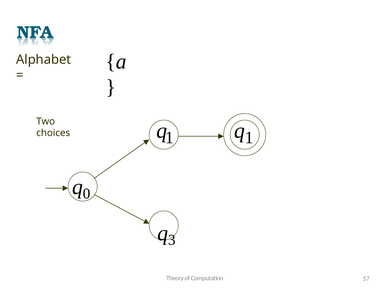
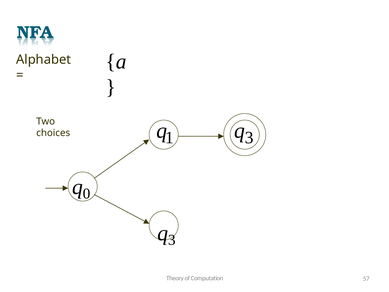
1: 1 -> 3 (249, 138)
